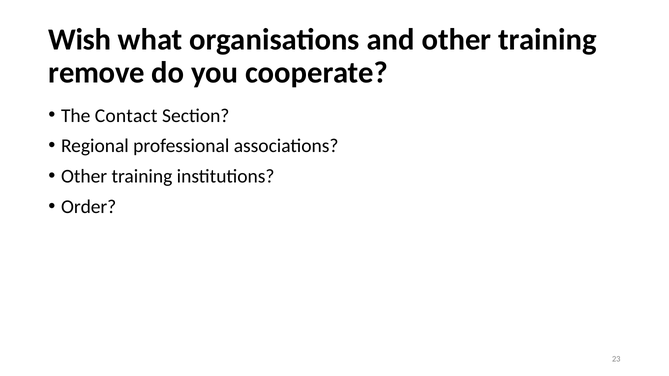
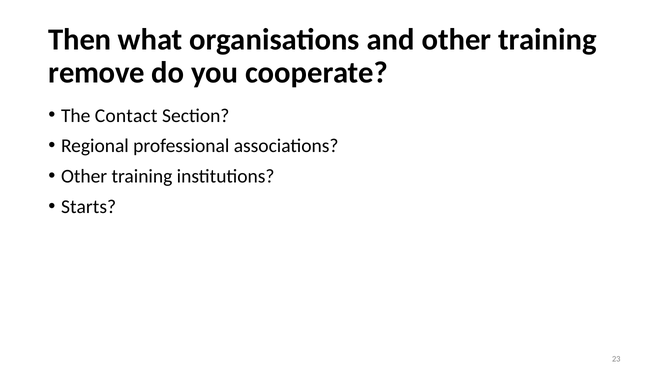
Wish: Wish -> Then (80, 40)
Order: Order -> Starts (89, 207)
